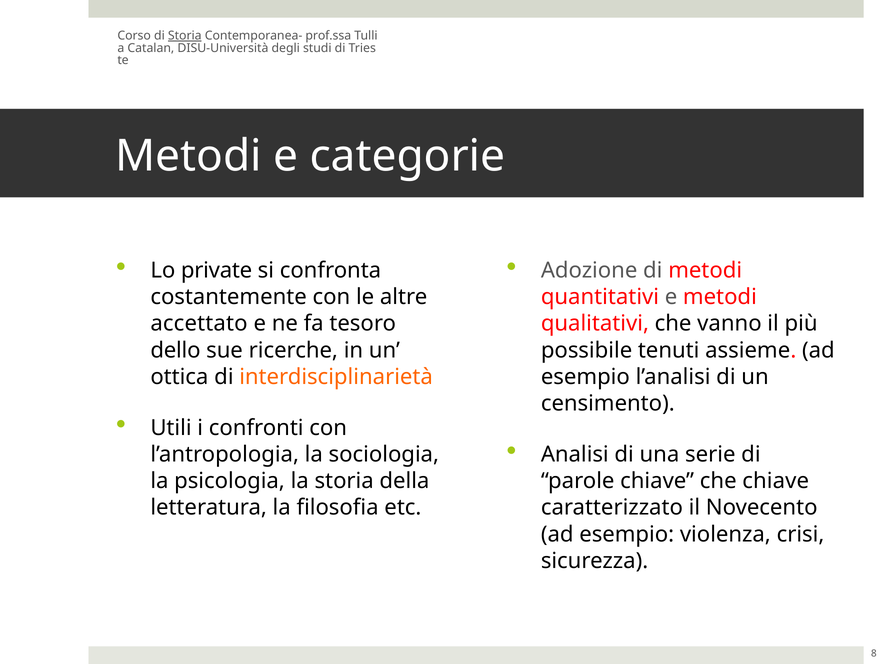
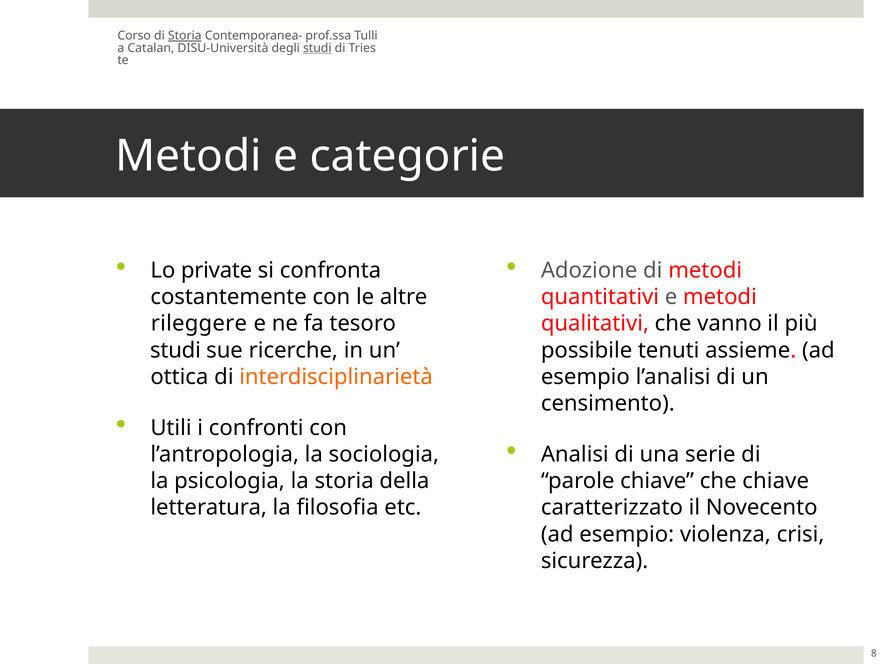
studi underline: none -> present (317, 48)
accettato: accettato -> rileggere (199, 324)
dello: dello -> studi (175, 351)
